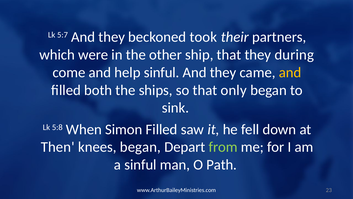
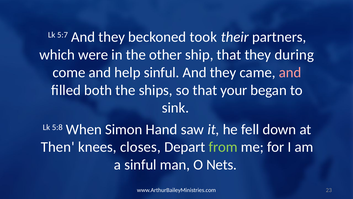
and colour: yellow -> pink (290, 72)
only: only -> your (234, 90)
Simon Filled: Filled -> Hand (162, 129)
knees began: began -> closes (140, 147)
Path: Path -> Nets (222, 164)
